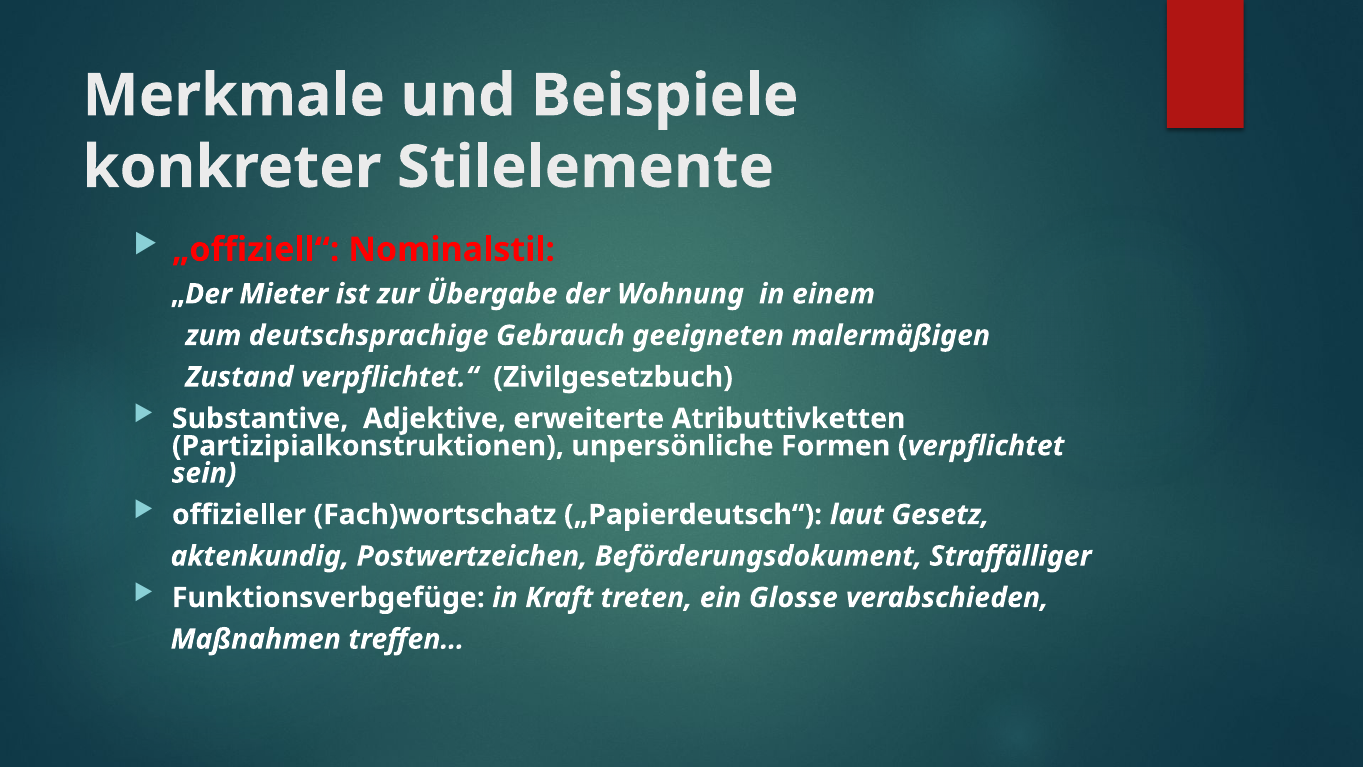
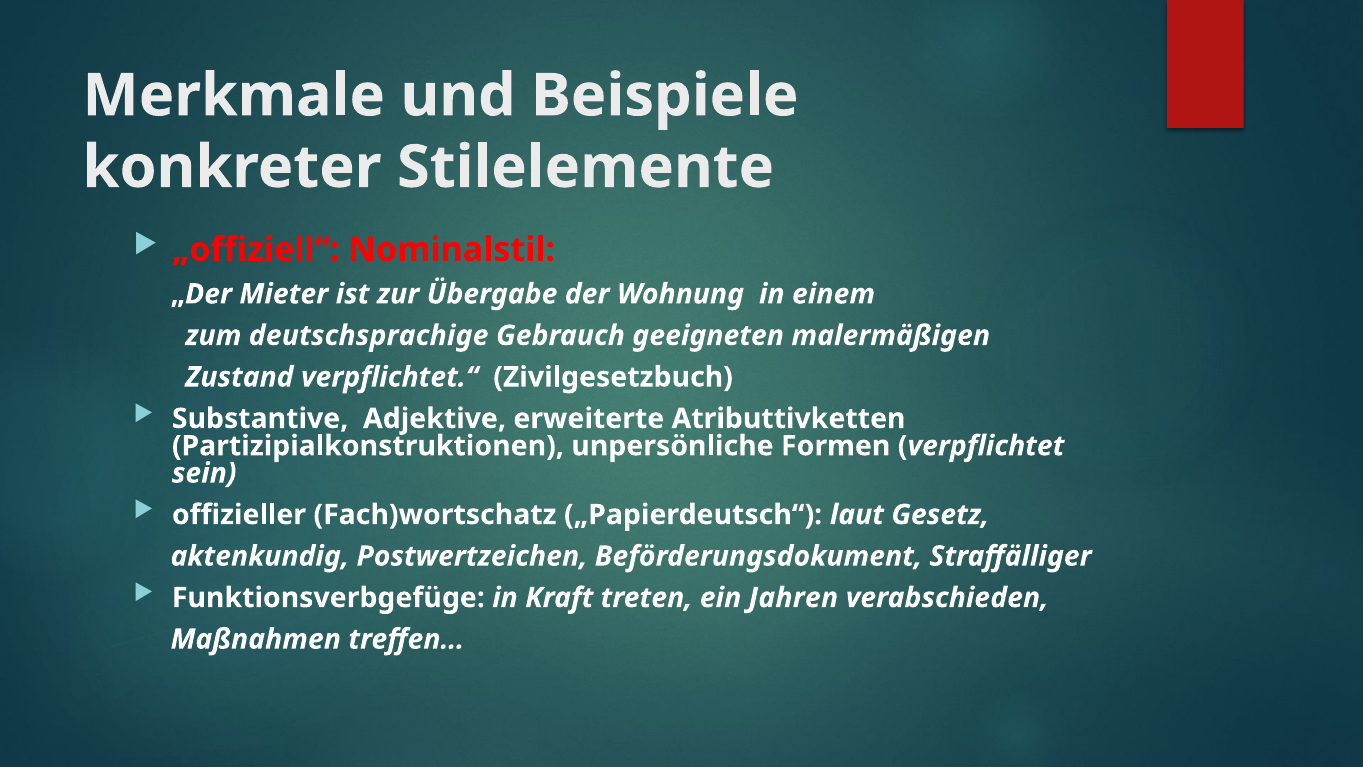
Glosse: Glosse -> Jahren (793, 598)
